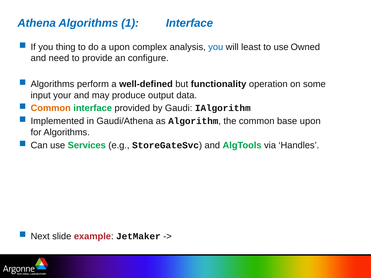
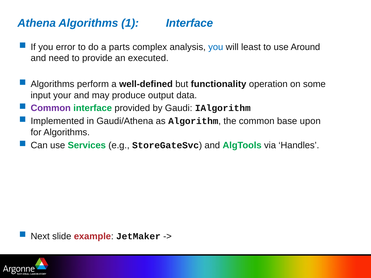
thing: thing -> error (66, 47)
a upon: upon -> parts (119, 47)
Owned: Owned -> Around (305, 47)
configure: configure -> executed (148, 58)
Common colour: orange -> purple (51, 108)
